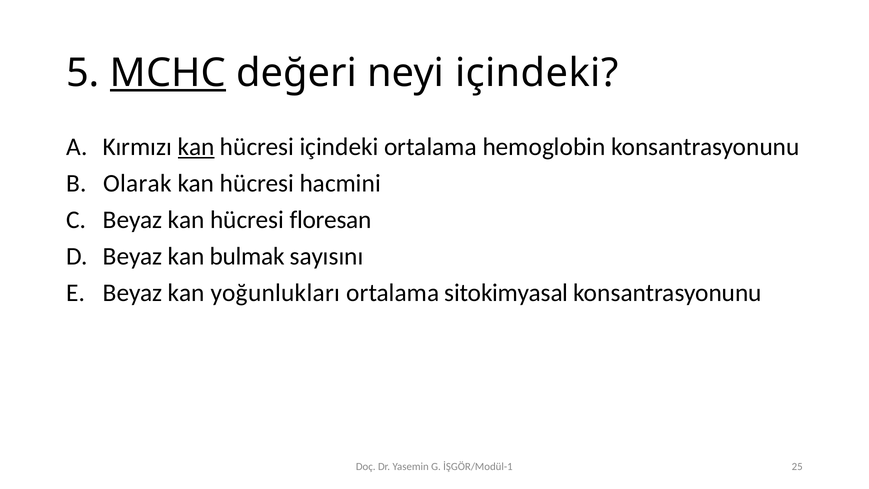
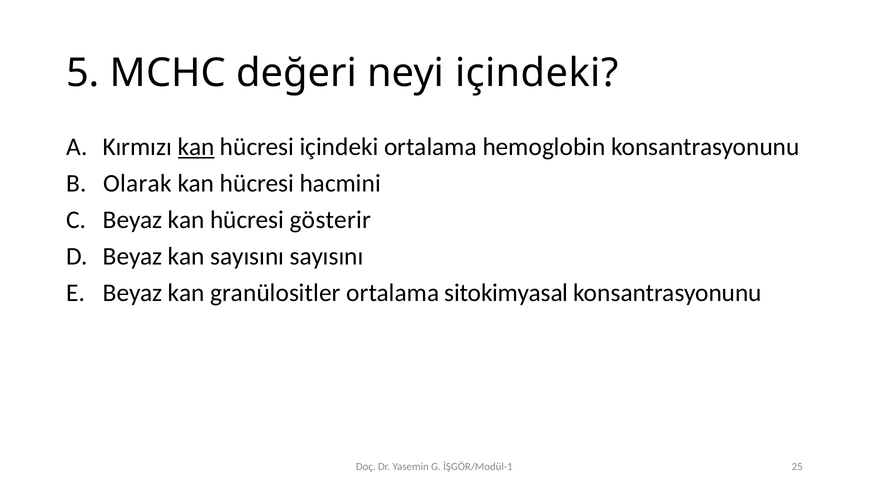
MCHC underline: present -> none (168, 73)
floresan: floresan -> gösterir (330, 220)
kan bulmak: bulmak -> sayısını (247, 256)
yoğunlukları: yoğunlukları -> granülositler (275, 293)
